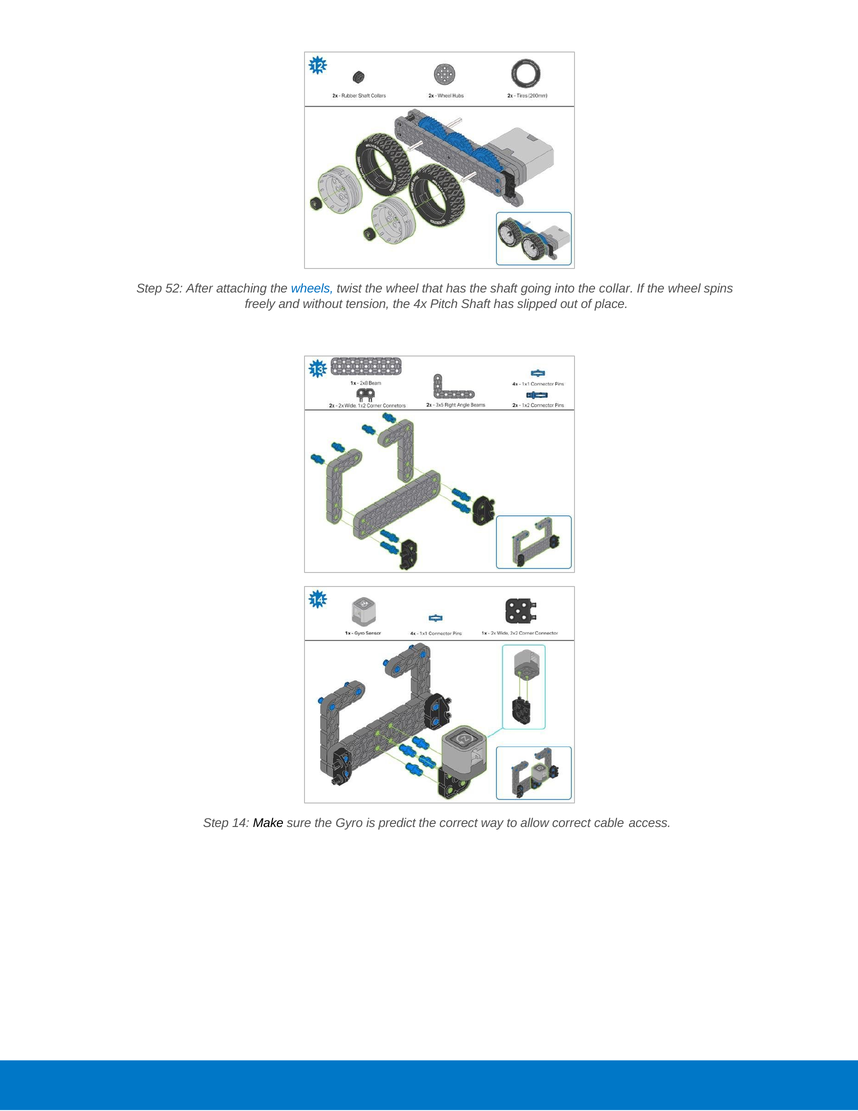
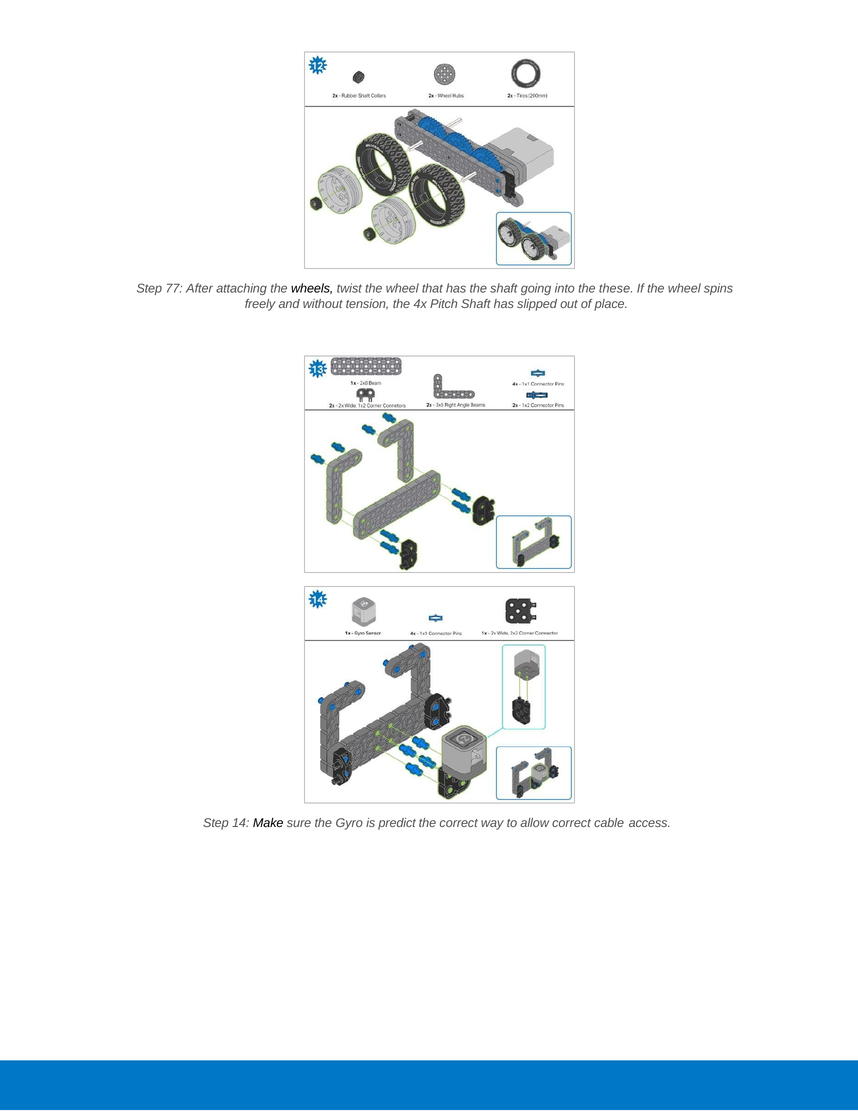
52: 52 -> 77 (174, 288)
wheels colour: blue -> black (312, 288)
collar: collar -> these (616, 288)
